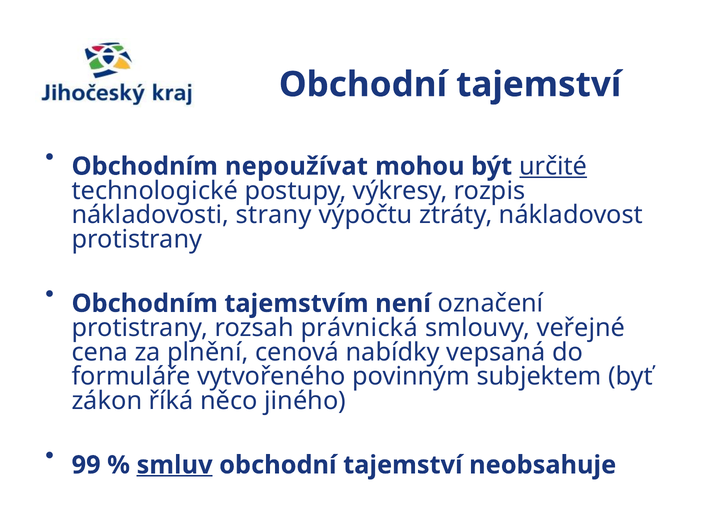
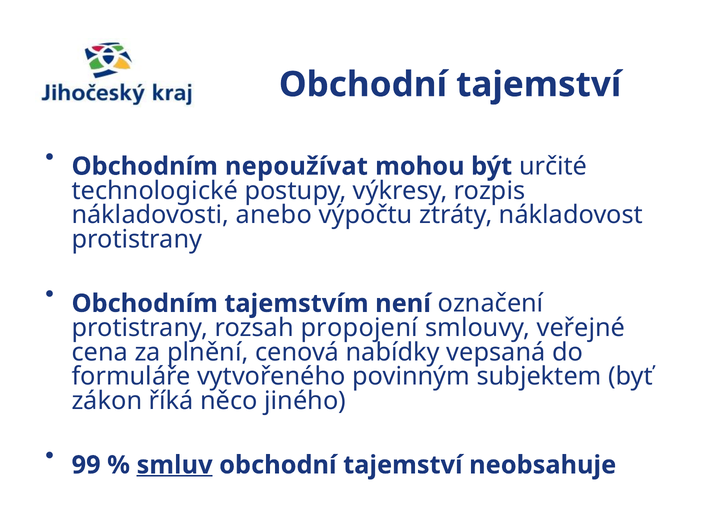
určité underline: present -> none (553, 166)
strany: strany -> anebo (274, 215)
právnická: právnická -> propojení (359, 328)
